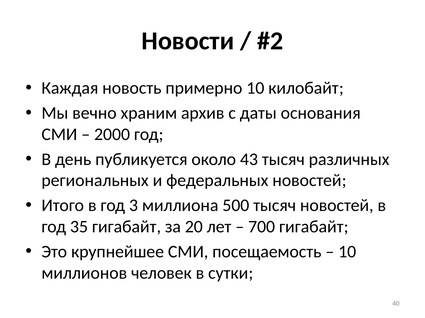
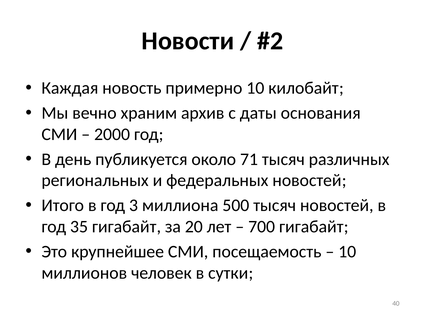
43: 43 -> 71 (249, 160)
